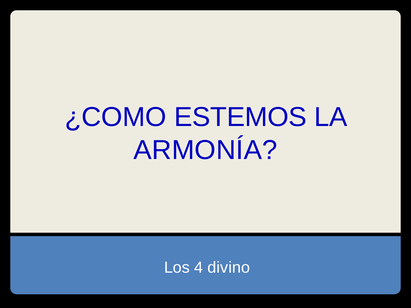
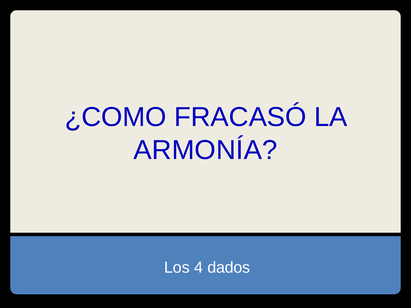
ESTEMOS: ESTEMOS -> FRACASÓ (240, 117)
divino: divino -> dados (229, 268)
